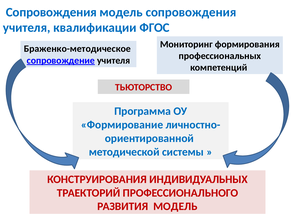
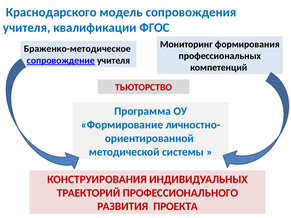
Сопровождения: Сопровождения -> Краснодарского (51, 12)
РАЗВИТИЯ МОДЕЛЬ: МОДЕЛЬ -> ПРОЕКТА (176, 207)
